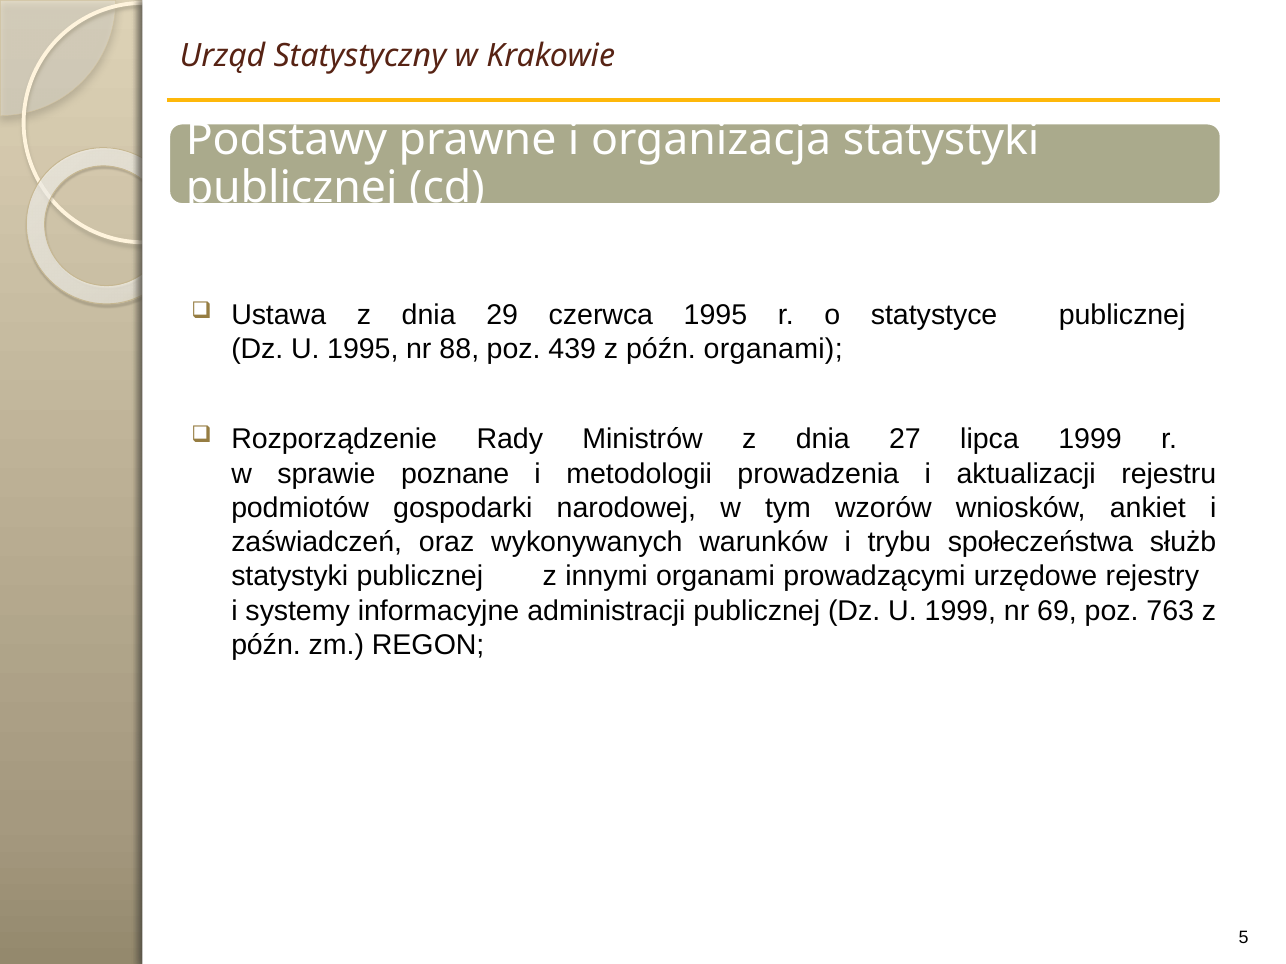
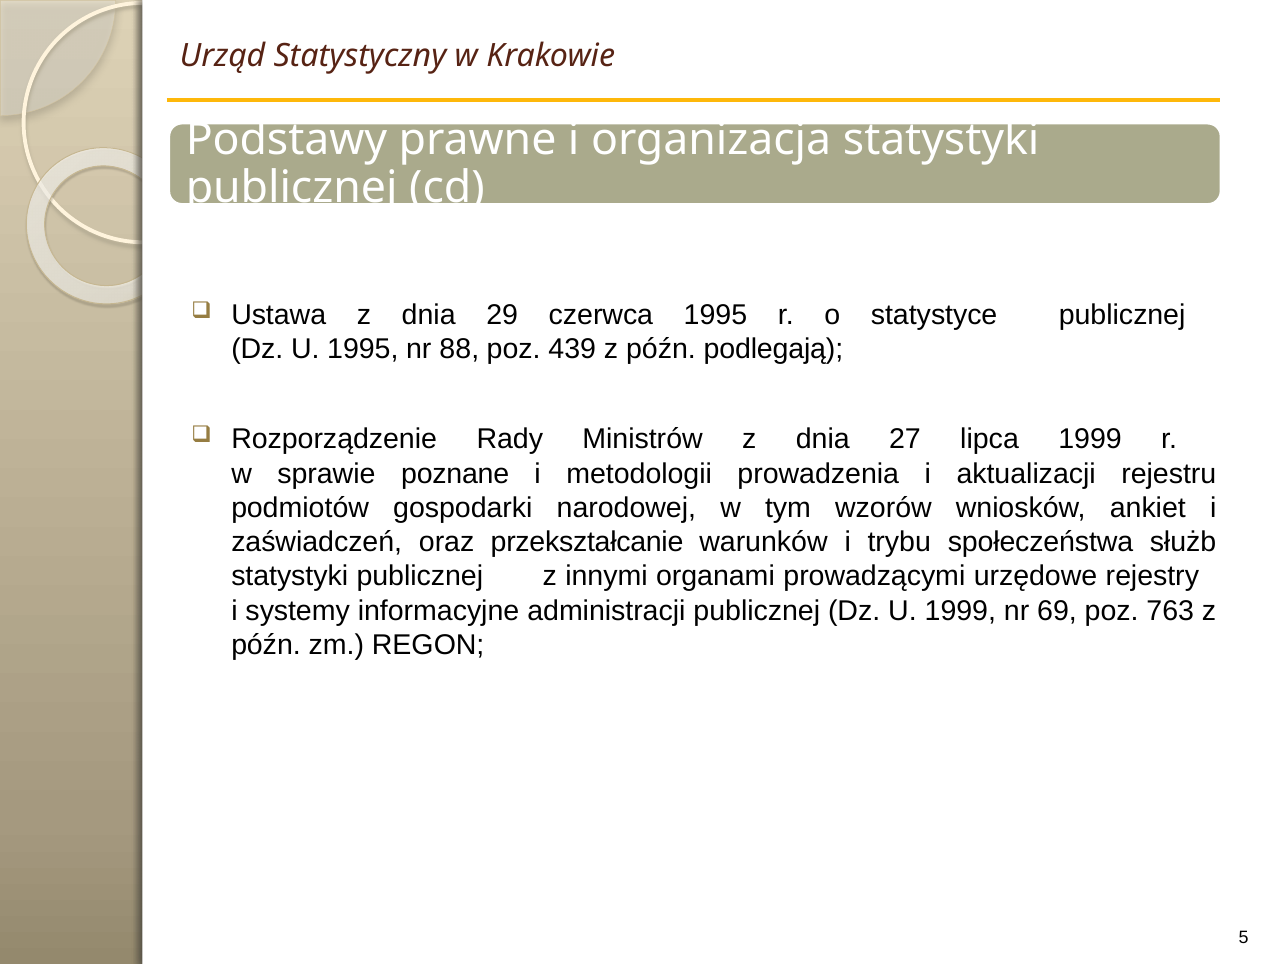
późn organami: organami -> podlegają (773, 350)
wykonywanych: wykonywanych -> przekształcanie (587, 542)
